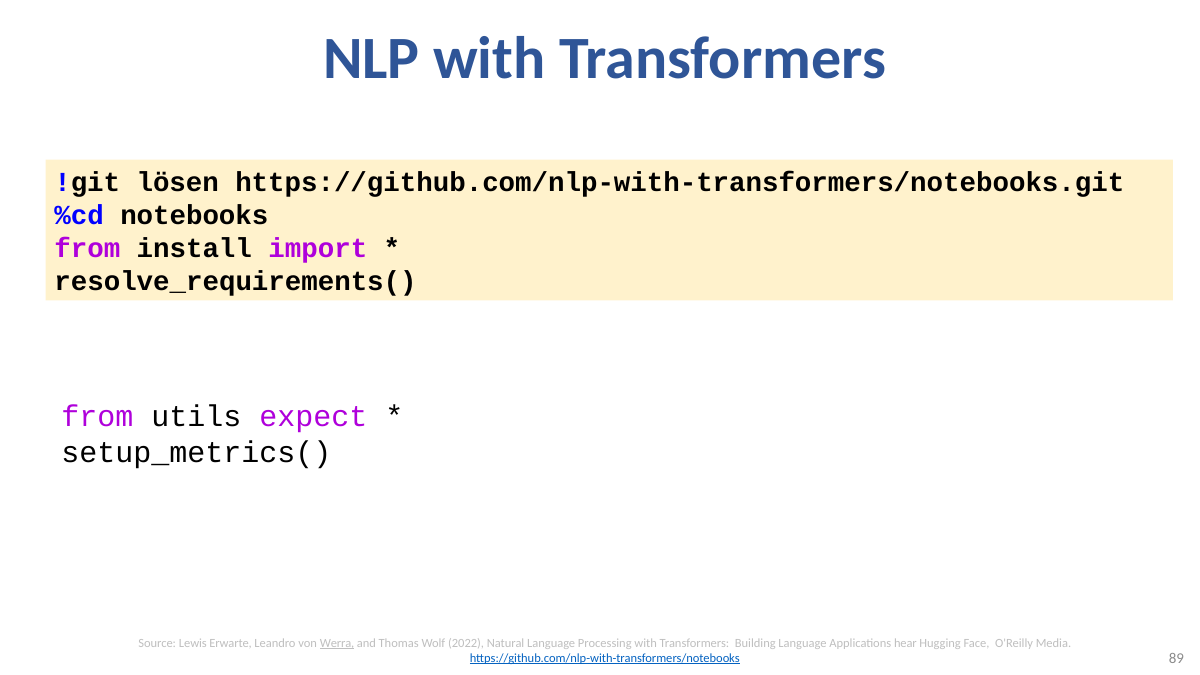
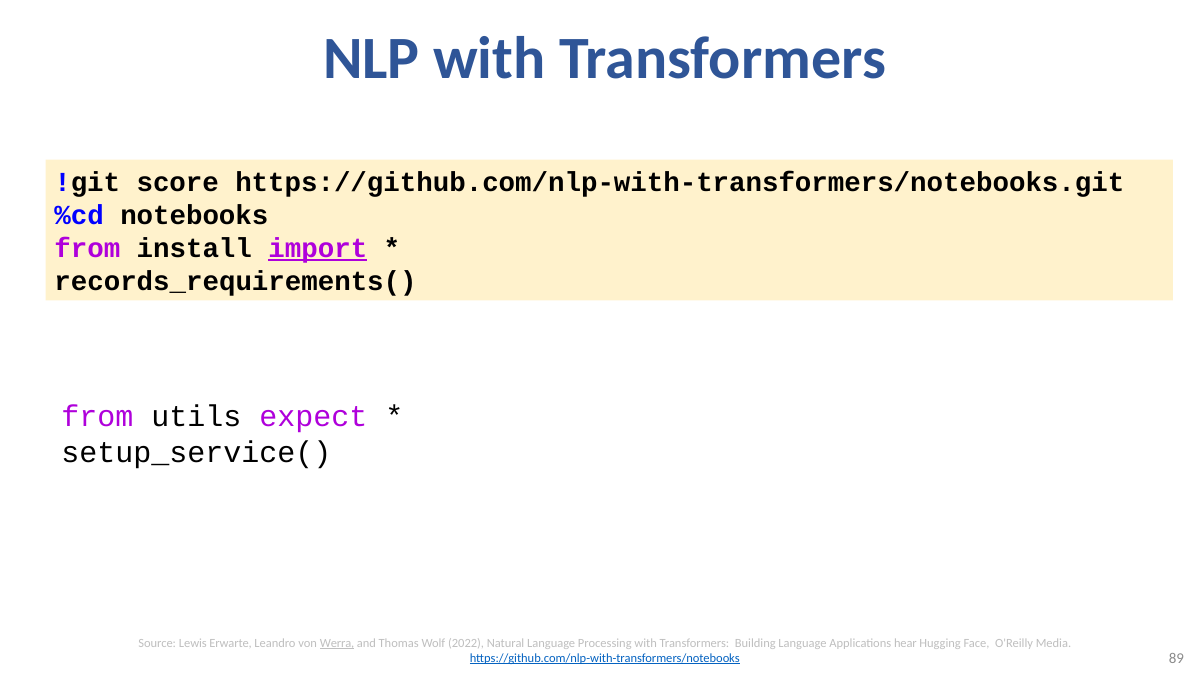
lösen: lösen -> score (178, 182)
import underline: none -> present (318, 248)
resolve_requirements(: resolve_requirements( -> records_requirements( (236, 281)
setup_metrics(: setup_metrics( -> setup_service( (196, 453)
